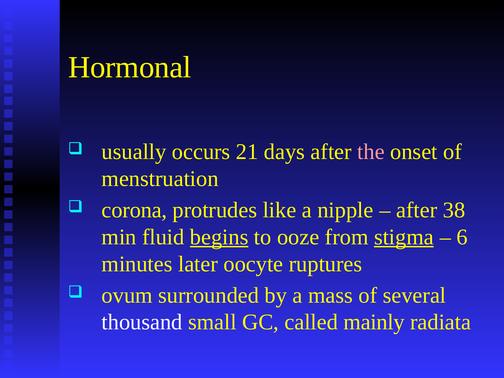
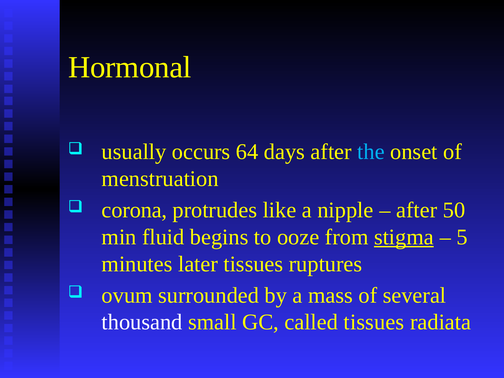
21: 21 -> 64 (247, 152)
the colour: pink -> light blue (371, 152)
38: 38 -> 50 (454, 210)
begins underline: present -> none (219, 237)
6: 6 -> 5 (462, 237)
later oocyte: oocyte -> tissues (253, 264)
called mainly: mainly -> tissues (374, 322)
